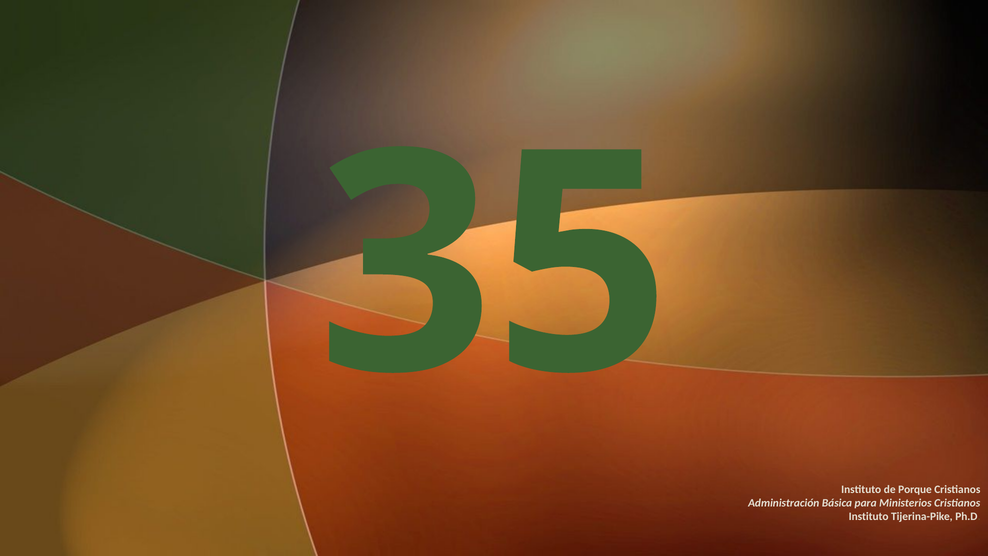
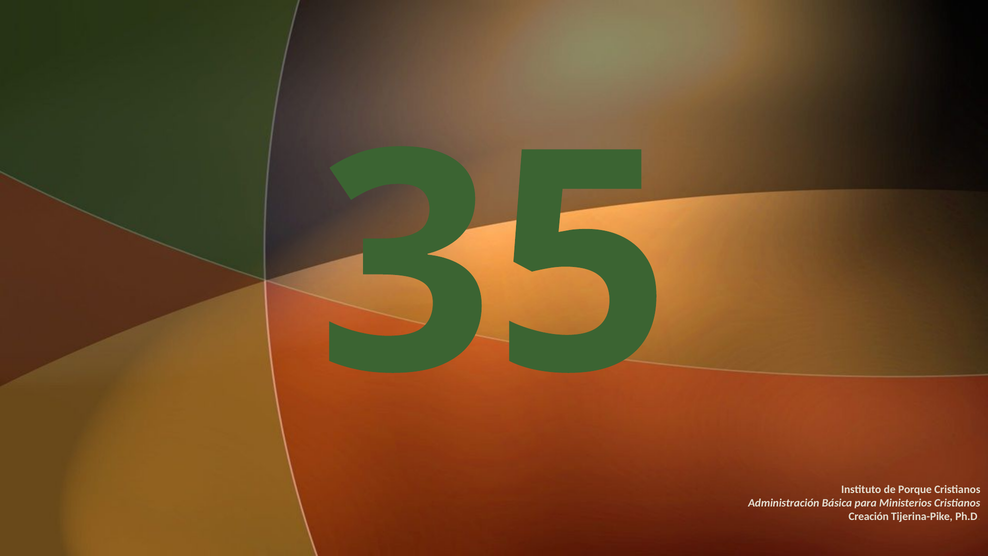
Instituto: Instituto -> Creación (869, 516)
